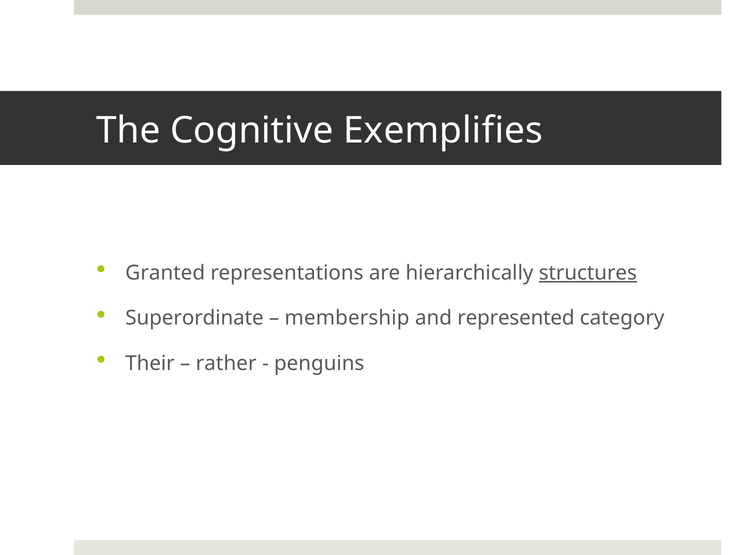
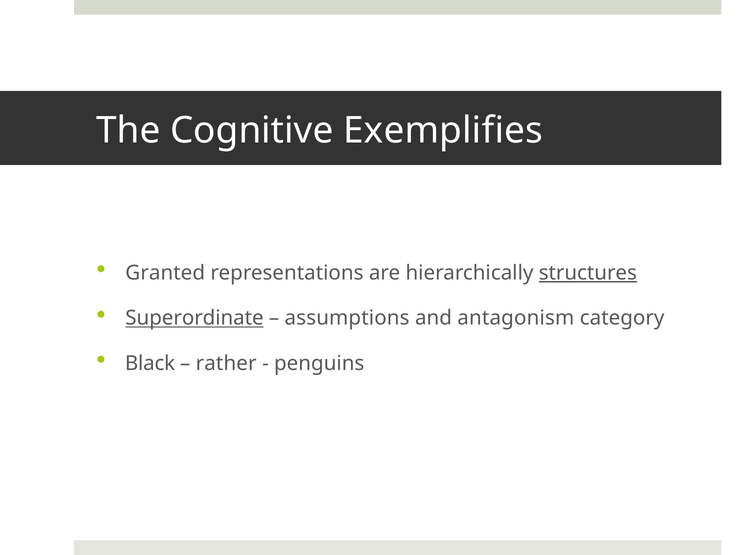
Superordinate underline: none -> present (195, 318)
membership: membership -> assumptions (347, 318)
represented: represented -> antagonism (516, 318)
Their: Their -> Black (150, 363)
